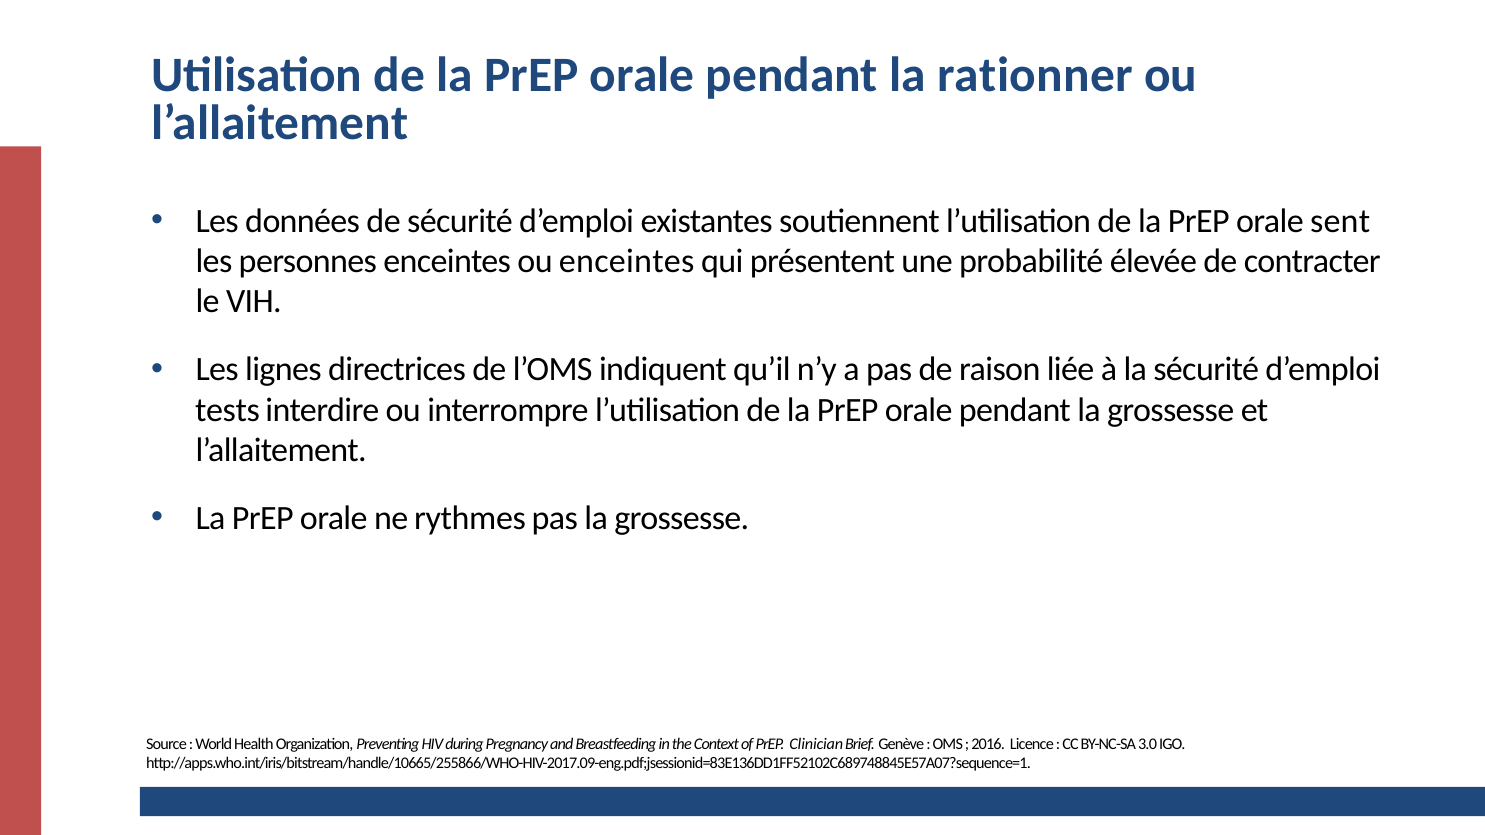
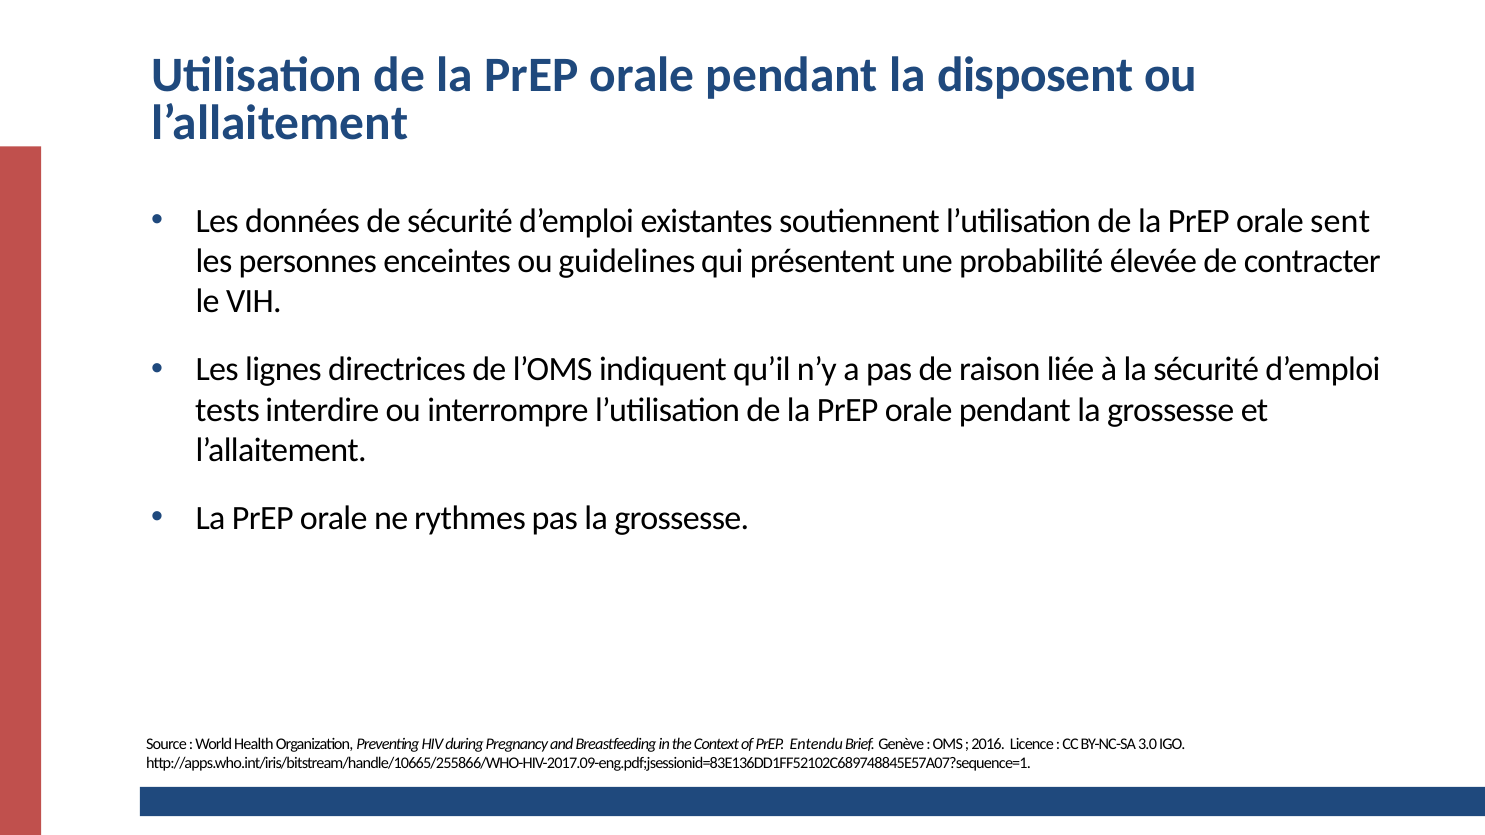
rationner: rationner -> disposent (1035, 75)
ou enceintes: enceintes -> guidelines (627, 261)
Clinician: Clinician -> Entendu (816, 745)
